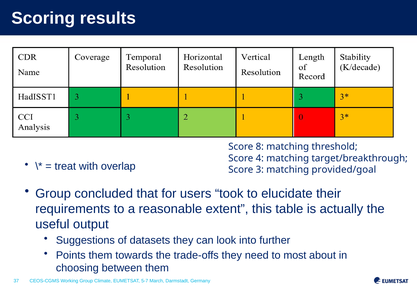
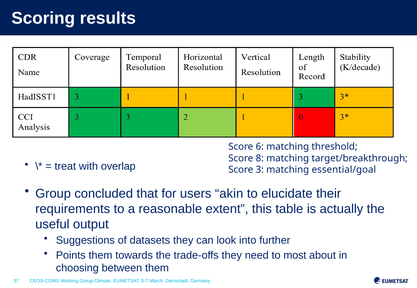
8: 8 -> 6 (260, 147)
4: 4 -> 8 (260, 159)
provided/goal: provided/goal -> essential/goal (344, 170)
took: took -> akin (229, 194)
